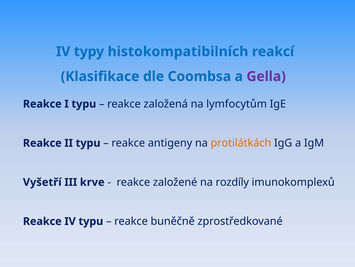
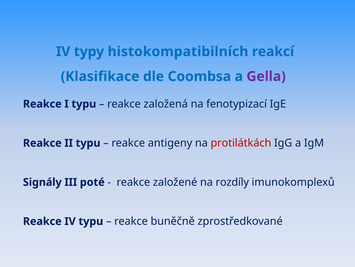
lymfocytům: lymfocytům -> fenotypizací (237, 104)
protilátkách colour: orange -> red (241, 143)
Vyšetří: Vyšetří -> Signály (42, 182)
krve: krve -> poté (92, 182)
